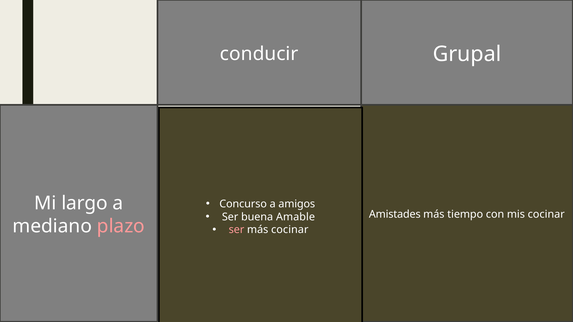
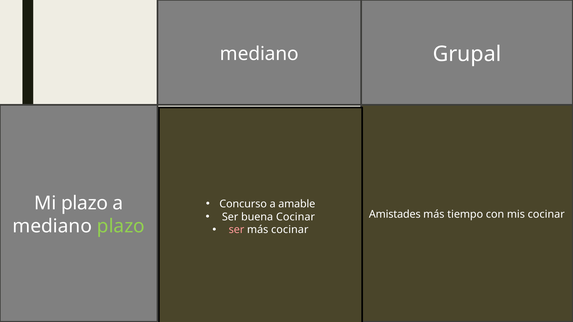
conducir: conducir -> mediano (259, 54)
Mi largo: largo -> plazo (85, 203)
amigos: amigos -> amable (297, 204)
buena Amable: Amable -> Cocinar (296, 217)
plazo colour: pink -> light green (121, 226)
